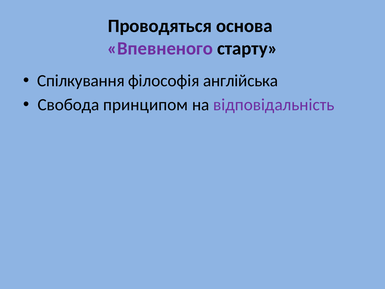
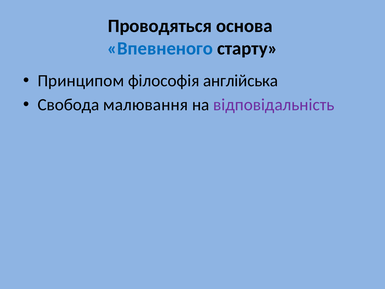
Впевненого colour: purple -> blue (160, 48)
Спілкування: Спілкування -> Принципом (81, 81)
принципом: принципом -> малювання (146, 105)
